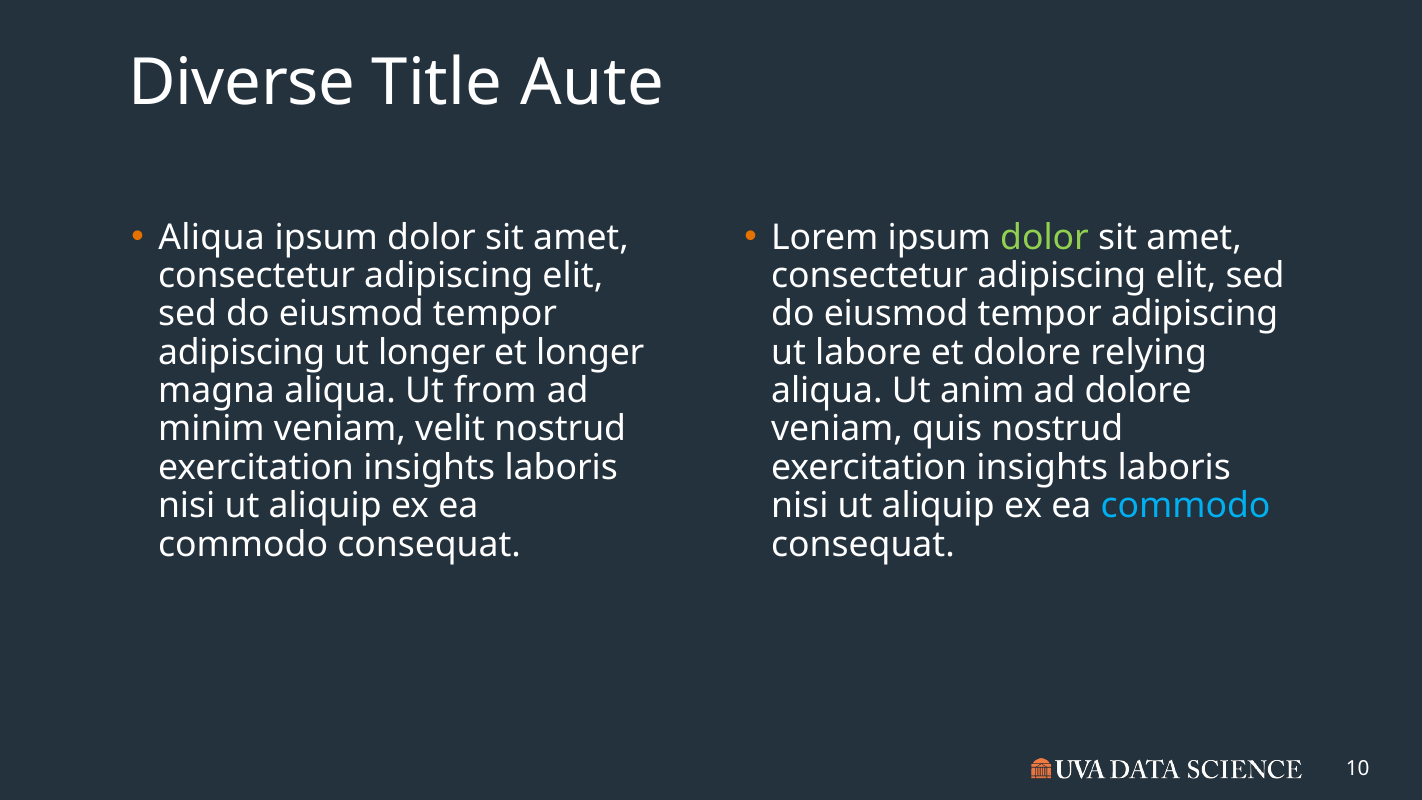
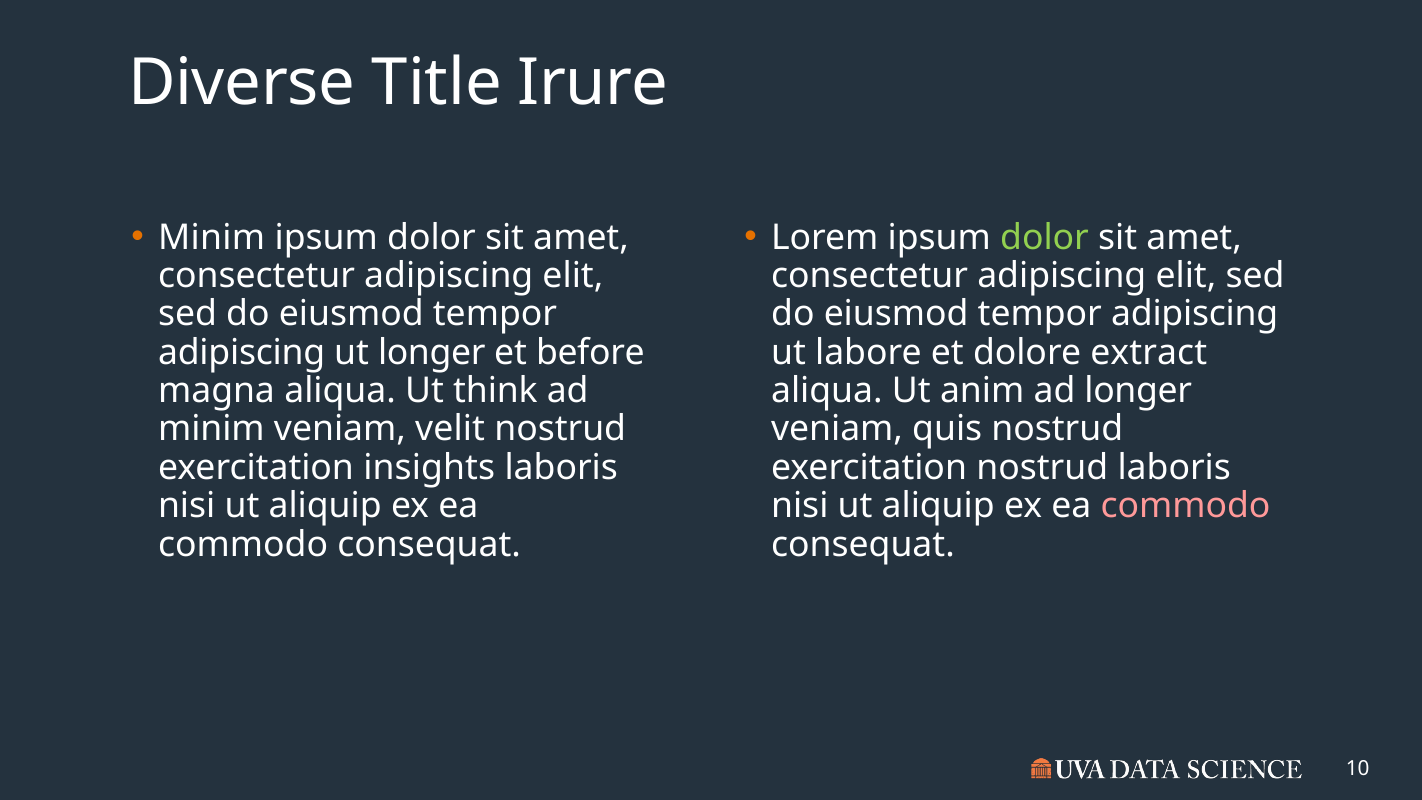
Aute: Aute -> Irure (593, 83)
Aliqua: Aliqua -> Minim (212, 237)
et longer: longer -> before (590, 352)
relying: relying -> extract (1149, 352)
from: from -> think (495, 391)
ad dolore: dolore -> longer (1138, 391)
insights: insights -> nostrud (1042, 468)
commodo colour: light blue -> pink (1186, 506)
